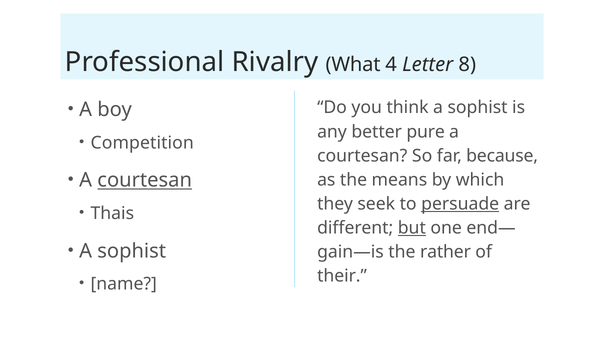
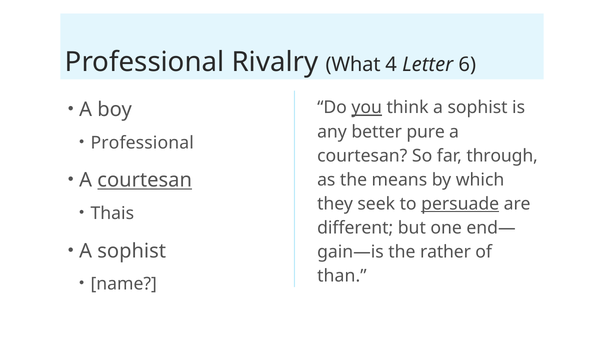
8: 8 -> 6 (467, 64)
you underline: none -> present (367, 108)
Competition: Competition -> Professional (142, 143)
because: because -> through (502, 156)
but underline: present -> none (412, 228)
their: their -> than (342, 276)
